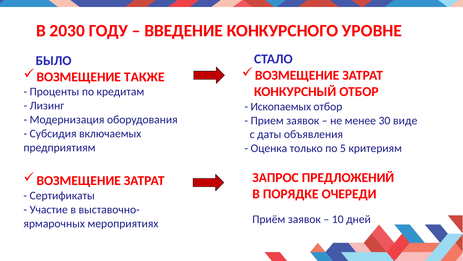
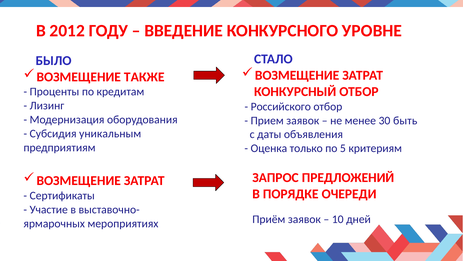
2030: 2030 -> 2012 (67, 31)
Ископаемых: Ископаемых -> Российского (281, 106)
виде: виде -> быть (405, 120)
включаемых: включаемых -> уникальным (110, 133)
